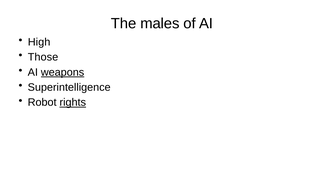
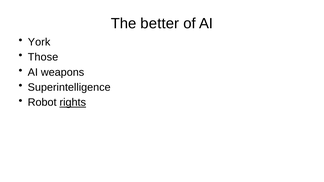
males: males -> better (160, 24)
High: High -> York (39, 42)
weapons underline: present -> none (63, 72)
